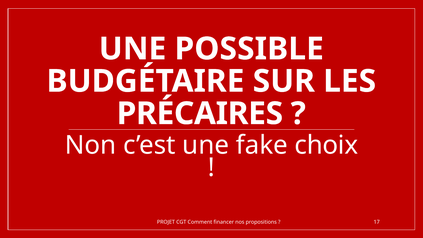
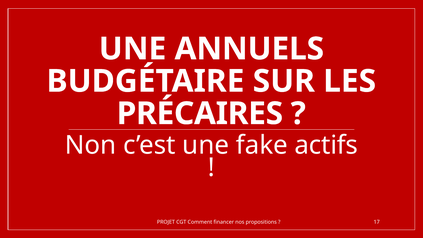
POSSIBLE: POSSIBLE -> ANNUELS (249, 49)
choix: choix -> actifs (326, 145)
